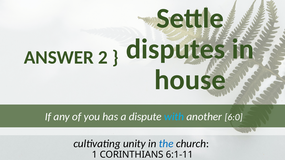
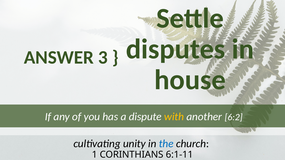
2: 2 -> 3 (103, 58)
with colour: light blue -> yellow (174, 117)
6:0: 6:0 -> 6:2 (234, 117)
